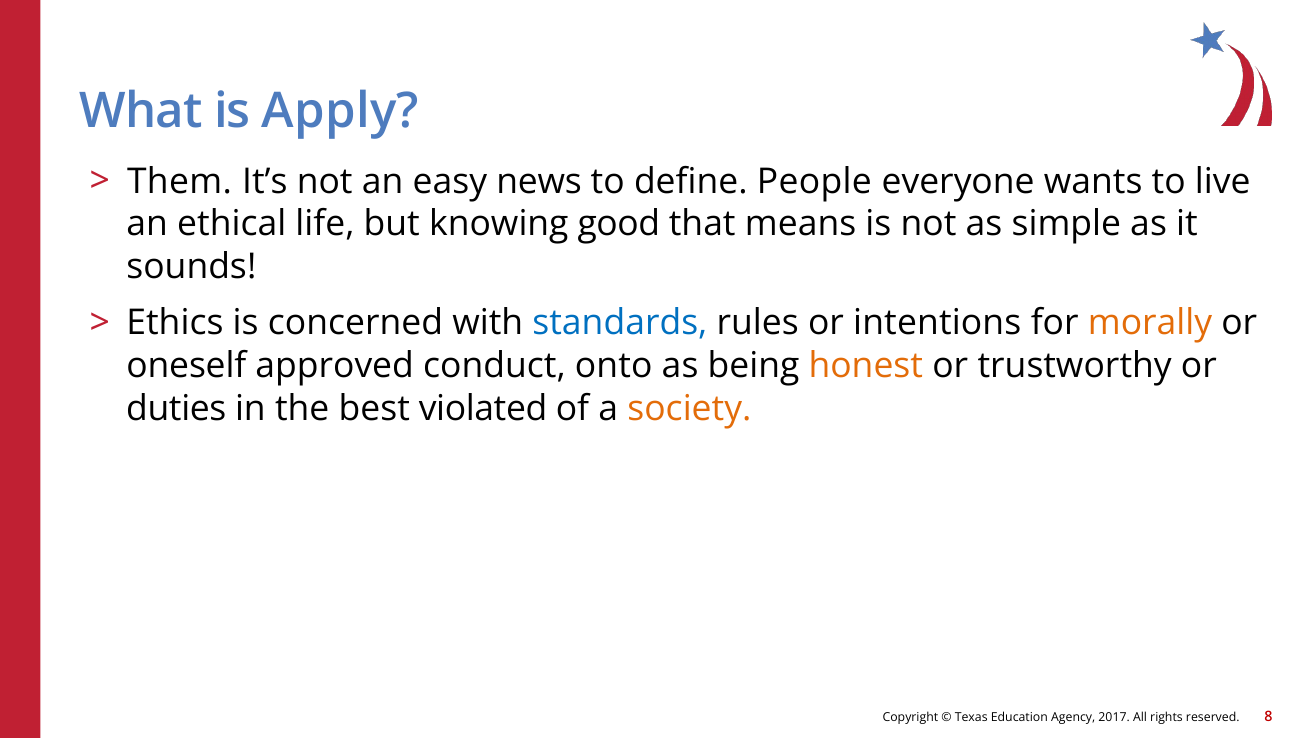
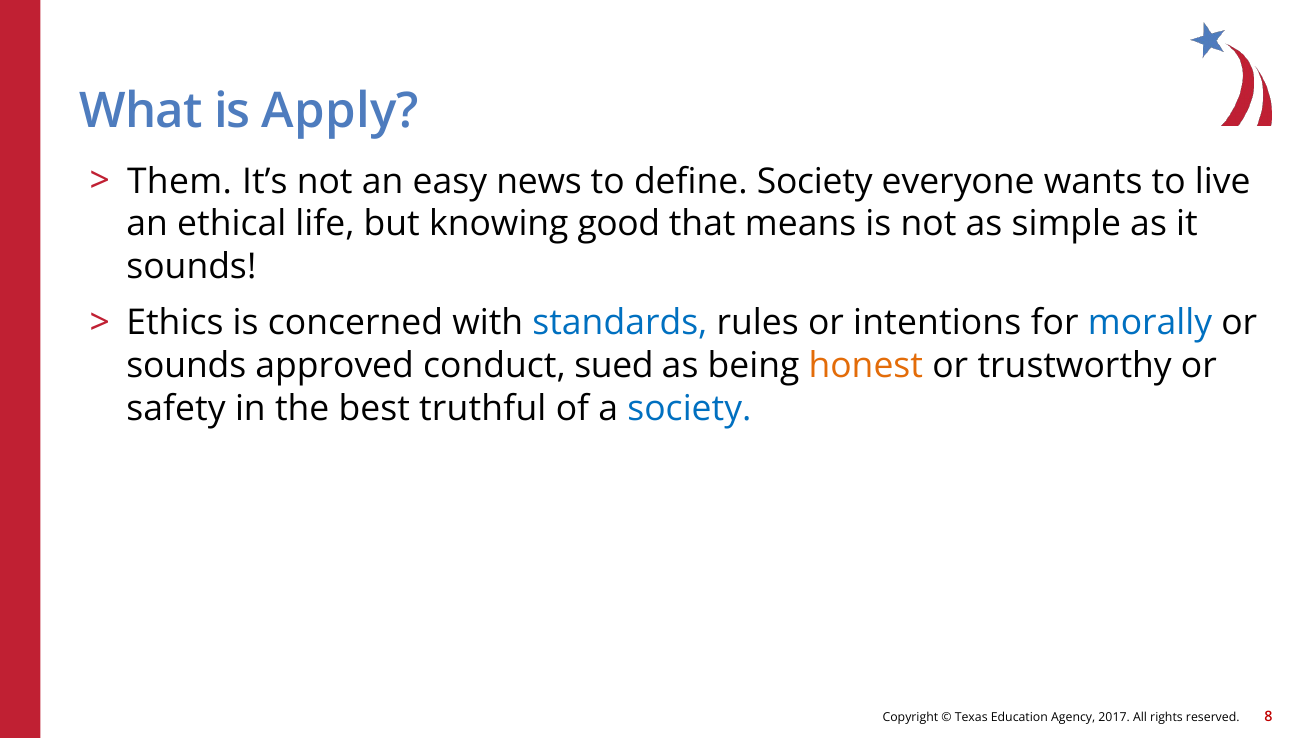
define People: People -> Society (815, 182)
morally colour: orange -> blue (1150, 323)
oneself: oneself -> sounds (186, 366)
onto: onto -> sued (614, 366)
duties: duties -> safety (176, 408)
violated: violated -> truthful (483, 408)
society colour: orange -> blue (689, 408)
